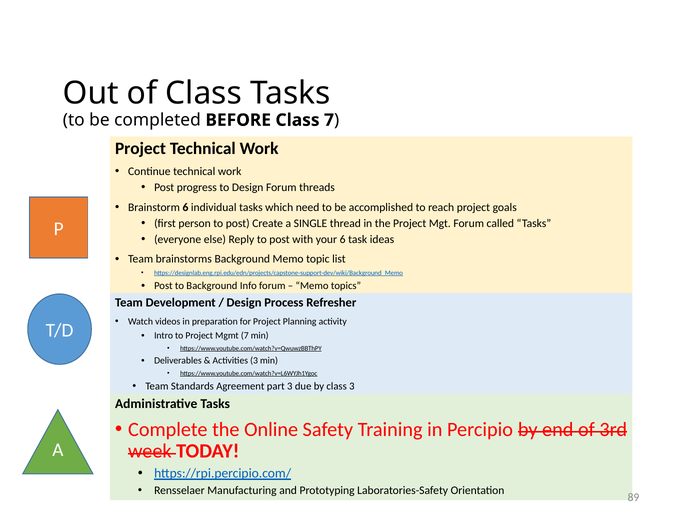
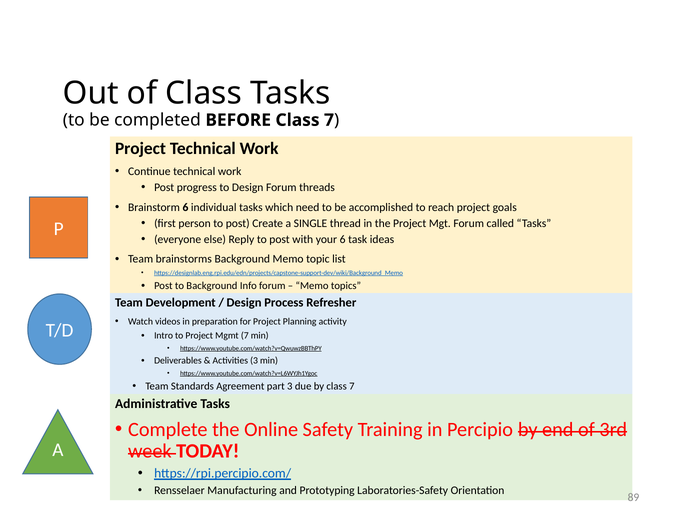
by class 3: 3 -> 7 (352, 386)
